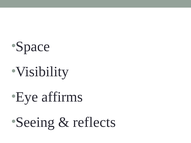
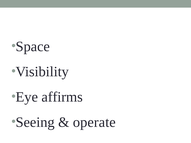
reflects: reflects -> operate (94, 122)
